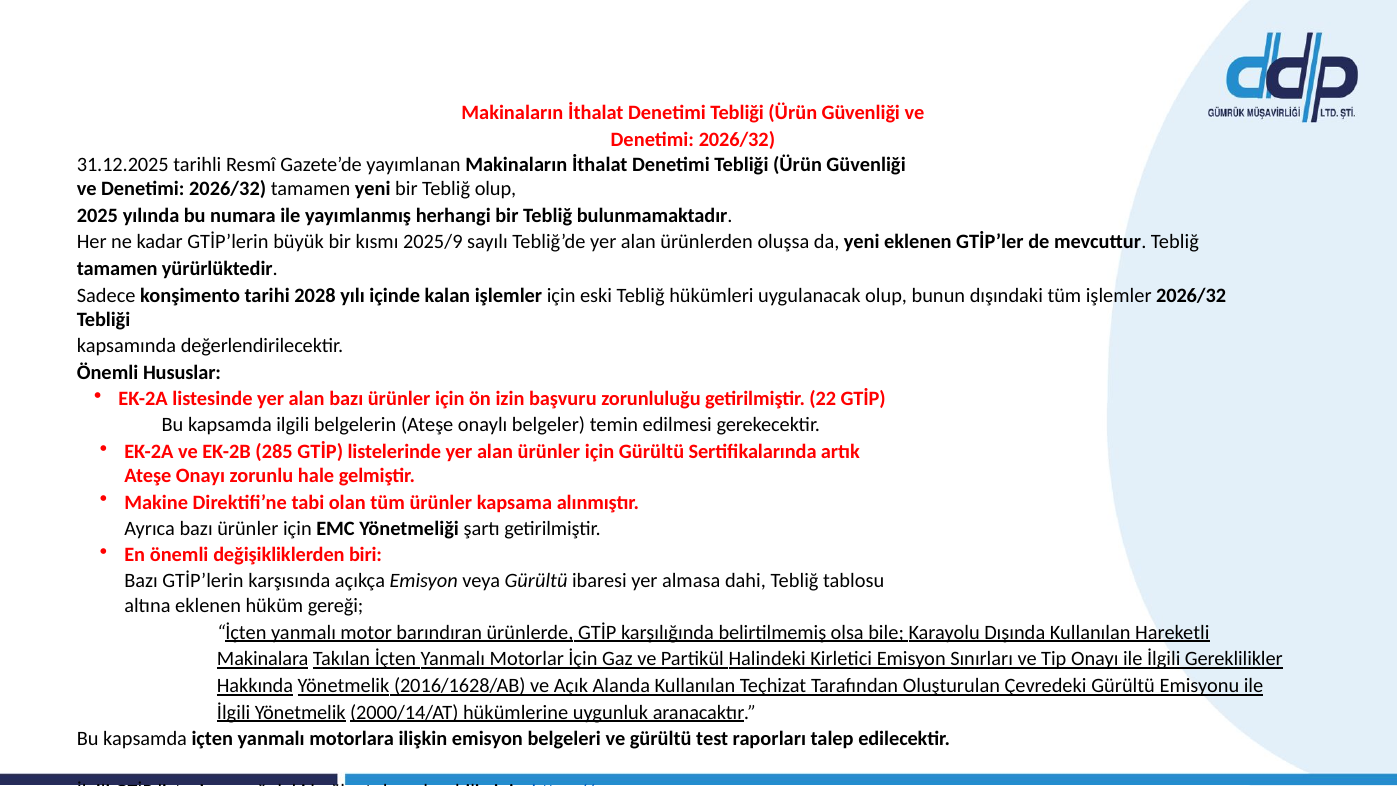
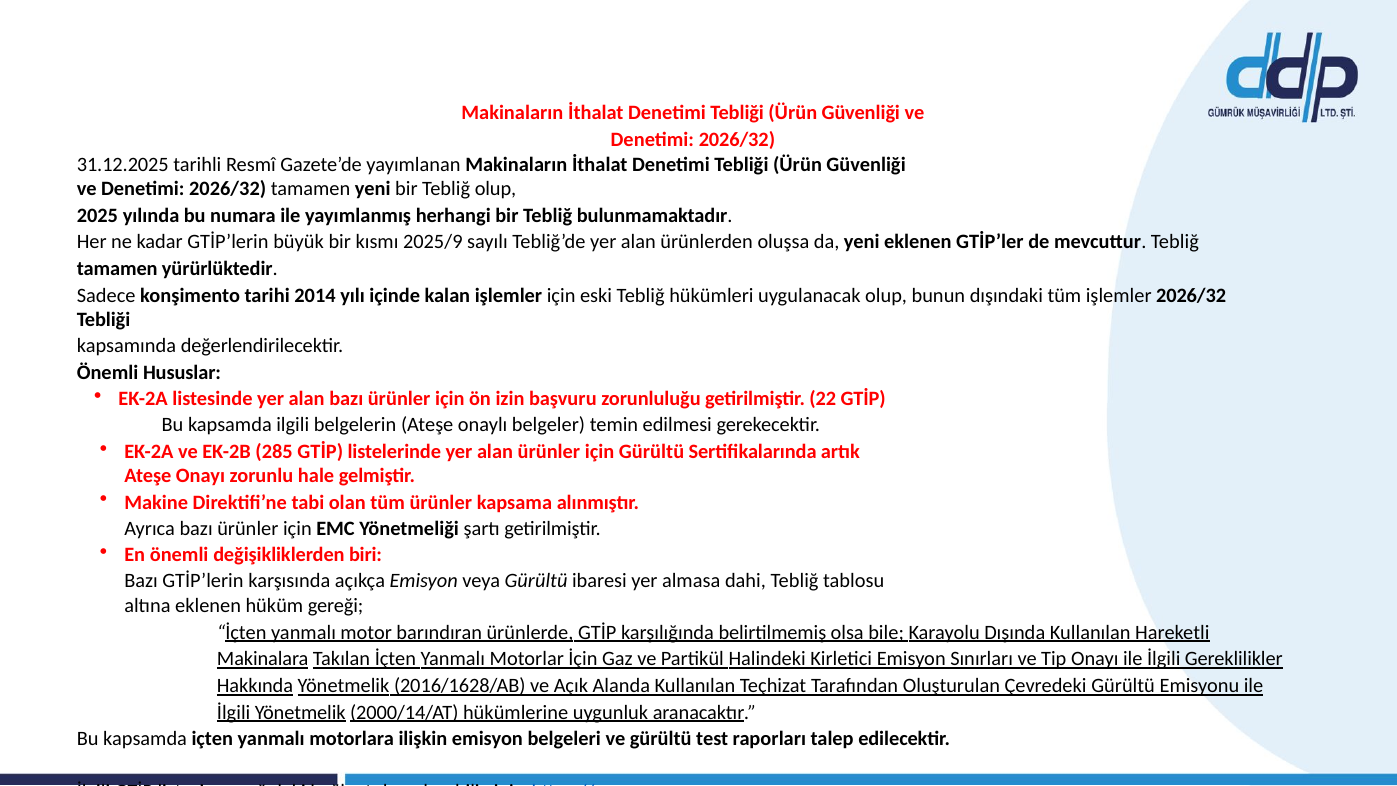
2028: 2028 -> 2014 (315, 295)
